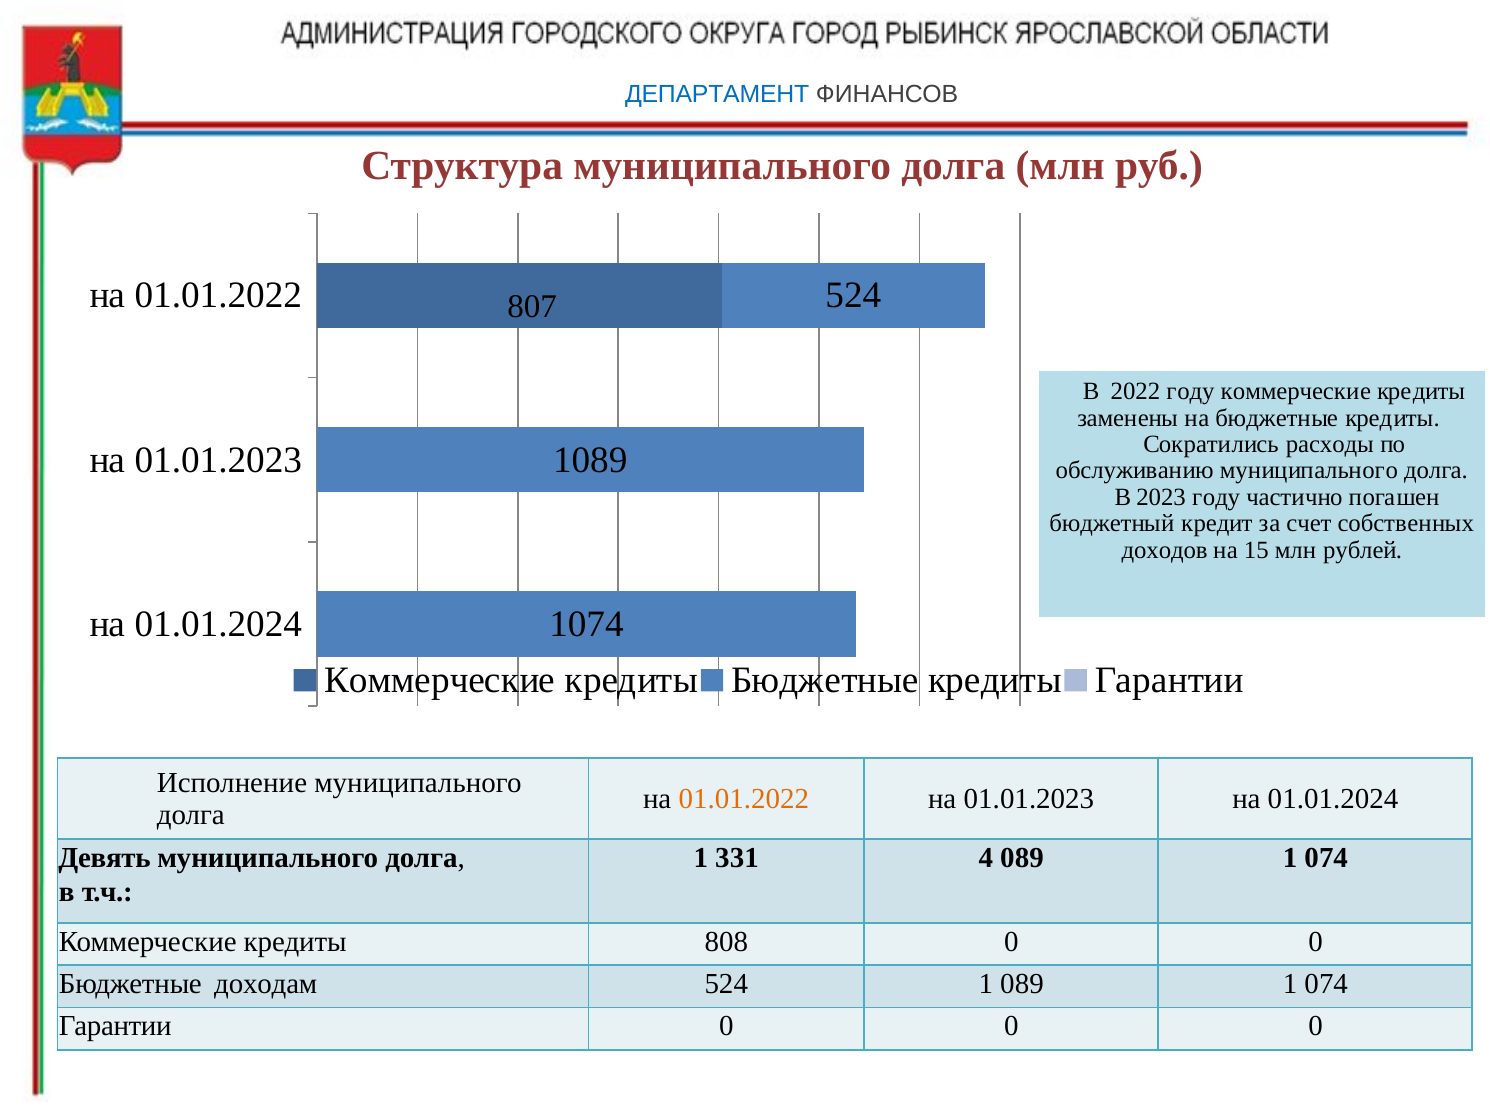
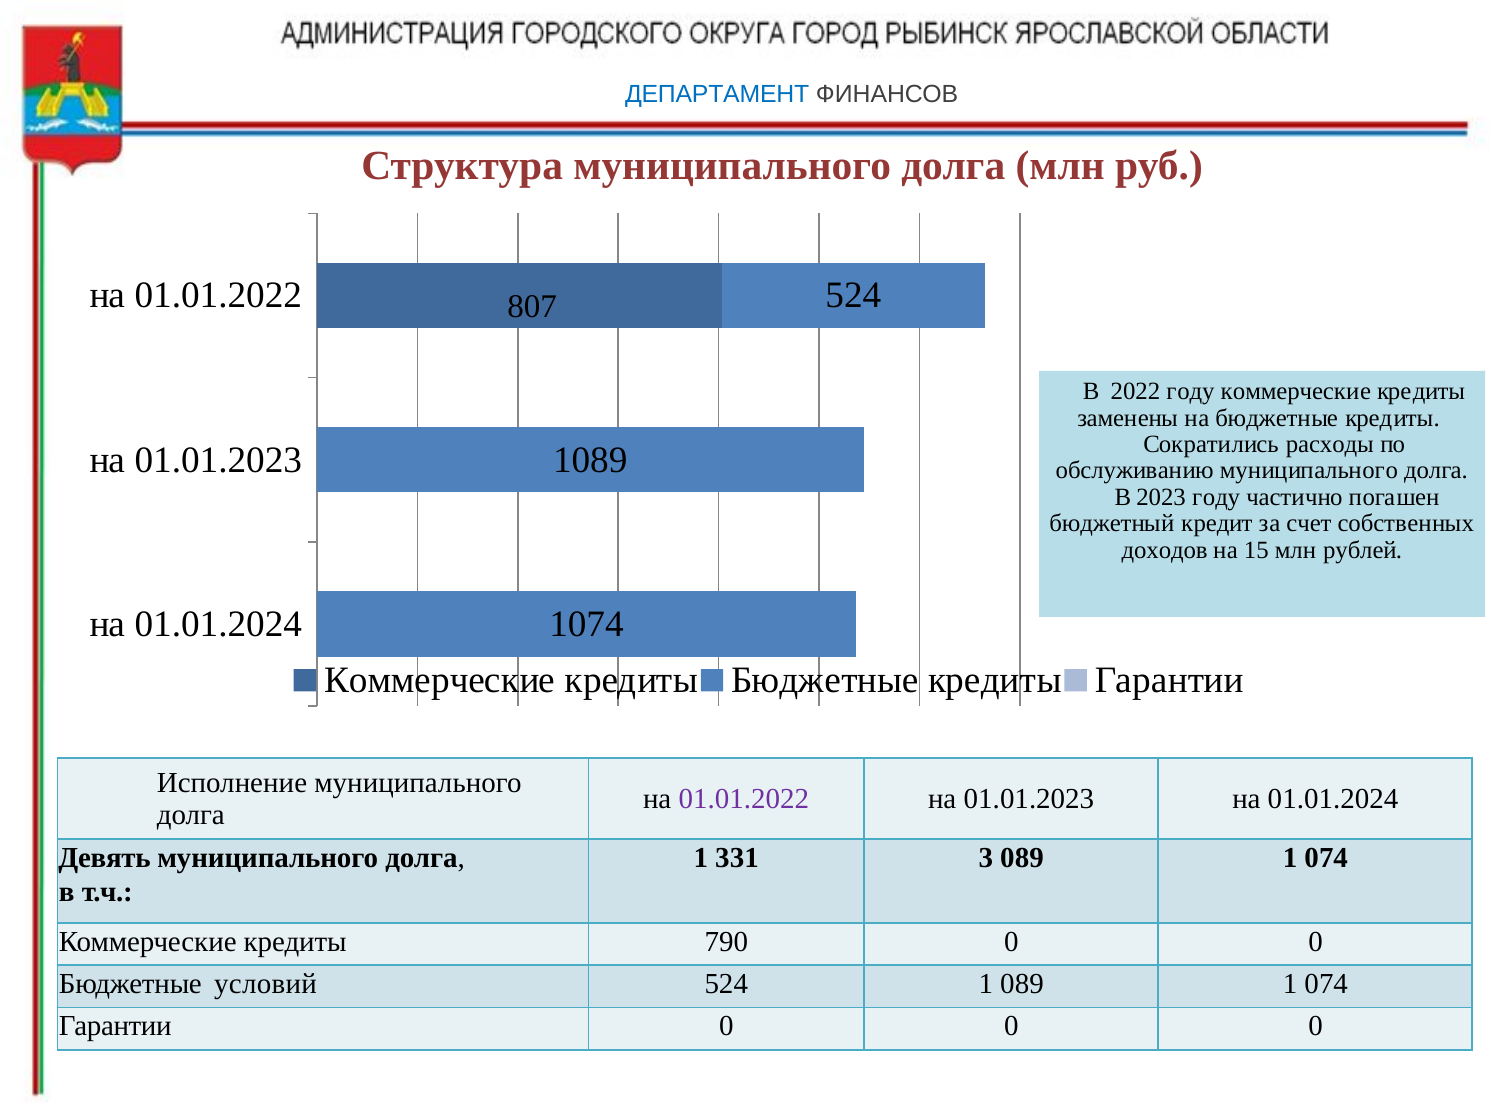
01.01.2022 colour: orange -> purple (744, 800)
4: 4 -> 3 (986, 858)
808: 808 -> 790 (726, 942)
доходам: доходам -> условий (266, 985)
